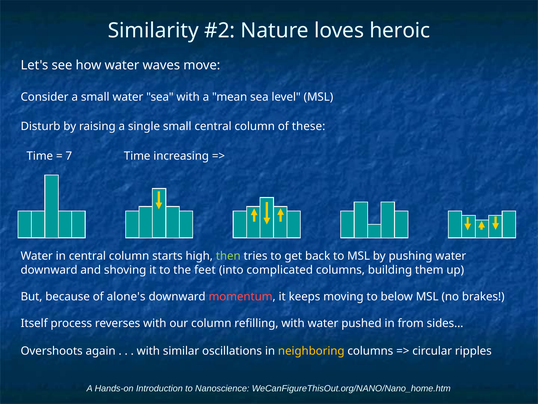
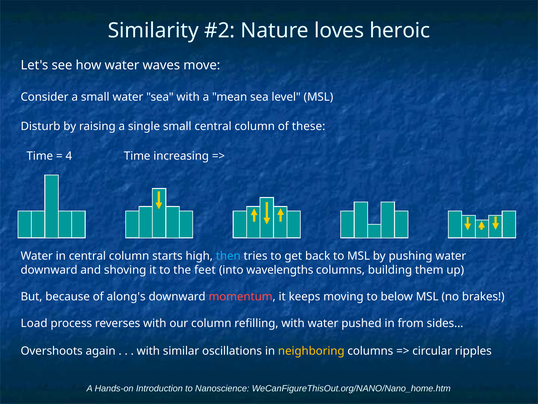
7: 7 -> 4 (69, 156)
then colour: light green -> light blue (228, 256)
complicated: complicated -> wavelengths (280, 270)
alone's: alone's -> along's (126, 296)
Itself: Itself -> Load (34, 323)
